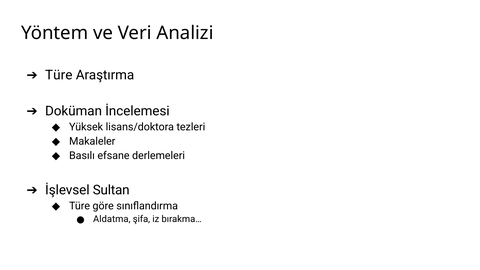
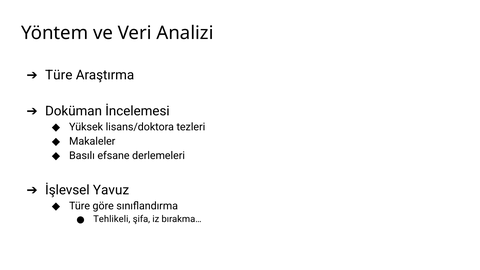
Sultan: Sultan -> Yavuz (111, 190)
Aldatma: Aldatma -> Tehlikeli (112, 219)
